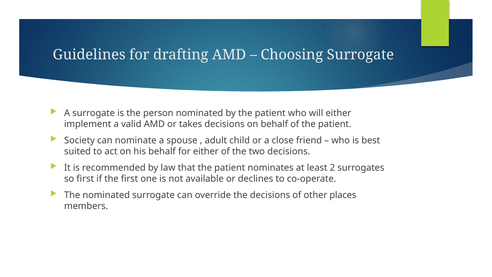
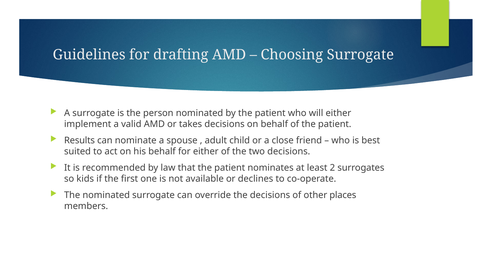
Society: Society -> Results (80, 140)
so first: first -> kids (85, 179)
